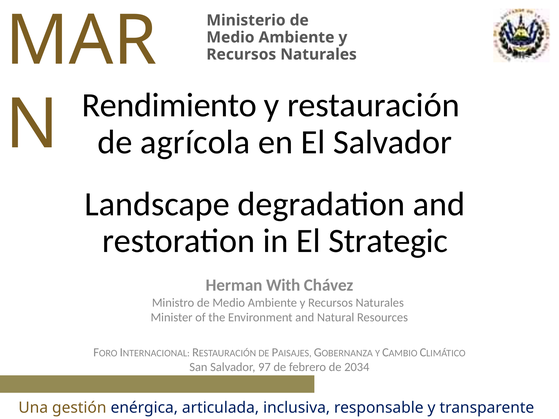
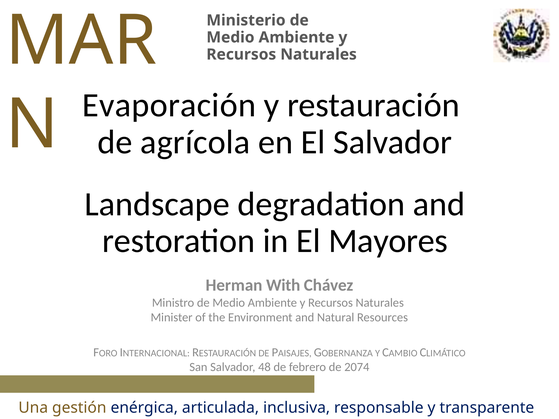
Rendimiento: Rendimiento -> Evaporación (169, 105)
Strategic: Strategic -> Mayores (388, 241)
97: 97 -> 48 (264, 367)
2034: 2034 -> 2074 (357, 367)
